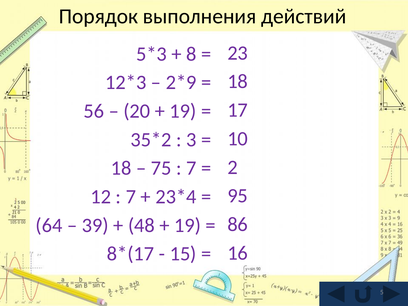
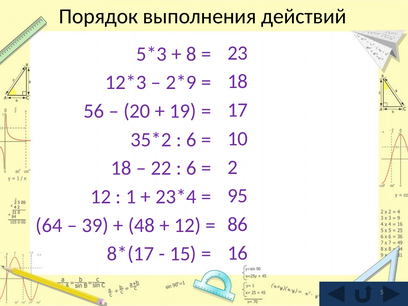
3: 3 -> 6 (191, 140)
75: 75 -> 22 (161, 168)
7: 7 -> 6 (191, 168)
7: 7 -> 1 (131, 197)
19: 19 -> 12 (188, 225)
